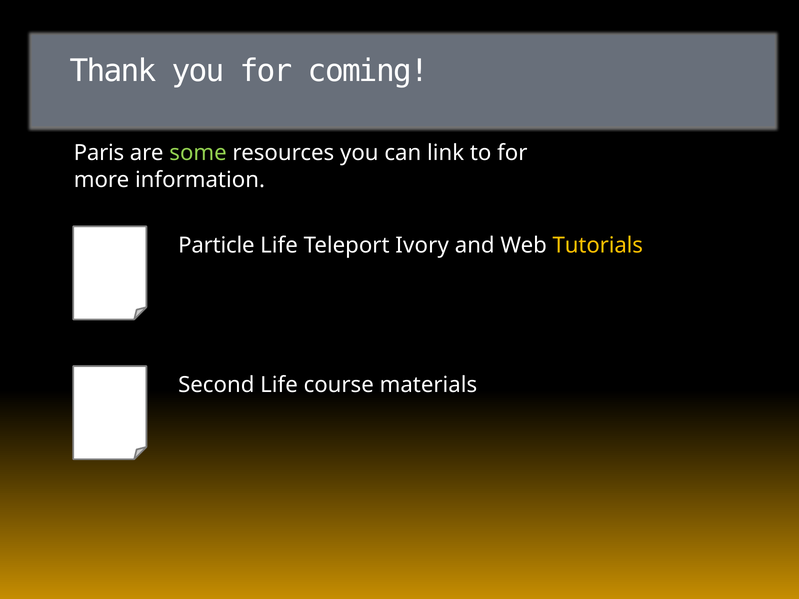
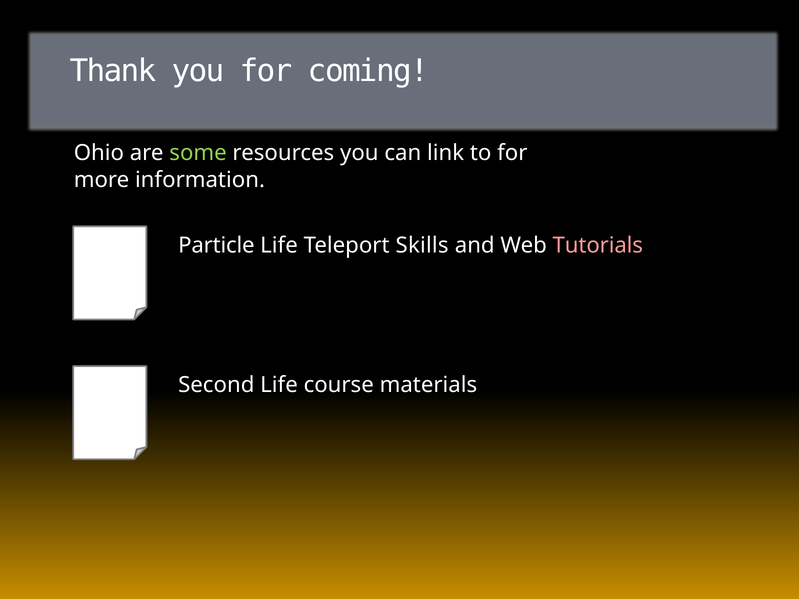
Paris: Paris -> Ohio (99, 153)
Ivory: Ivory -> Skills (422, 245)
Tutorials colour: yellow -> pink (598, 245)
